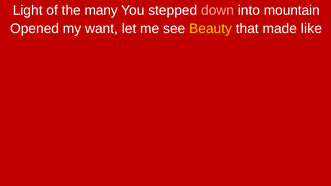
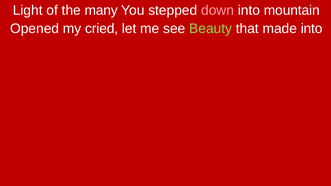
want: want -> cried (102, 29)
Beauty colour: yellow -> light green (211, 29)
made like: like -> into (312, 29)
